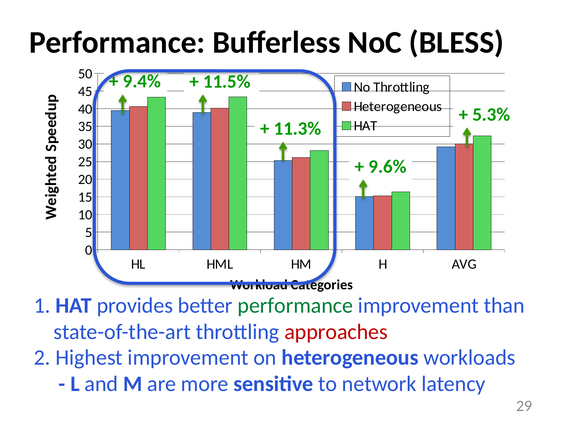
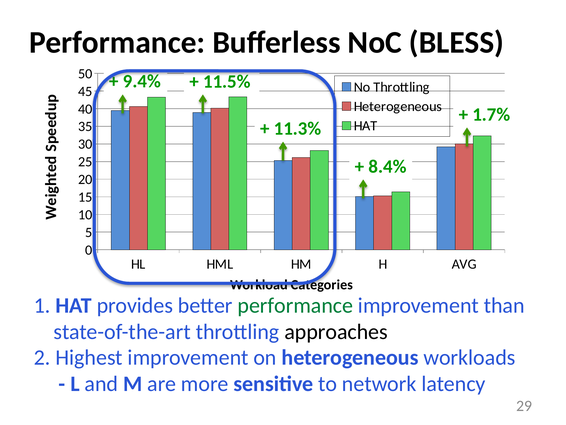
5.3%: 5.3% -> 1.7% (491, 114)
9.6%: 9.6% -> 8.4% (388, 166)
approaches colour: red -> black (336, 332)
